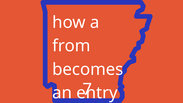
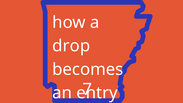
from: from -> drop (71, 46)
